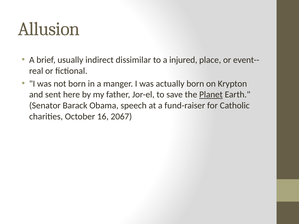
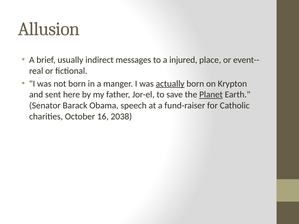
dissimilar: dissimilar -> messages (133, 60)
actually underline: none -> present (170, 84)
2067: 2067 -> 2038 (121, 117)
